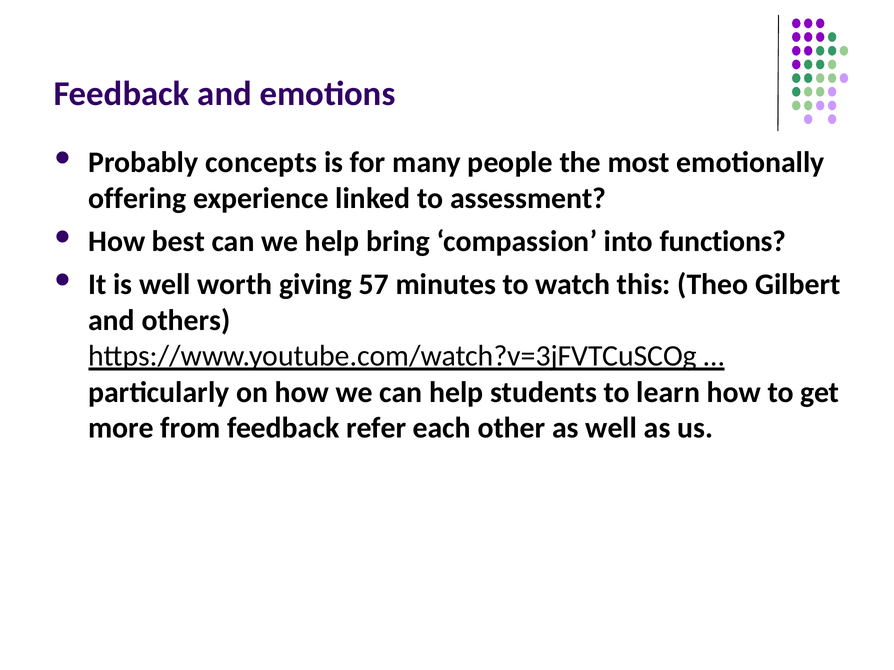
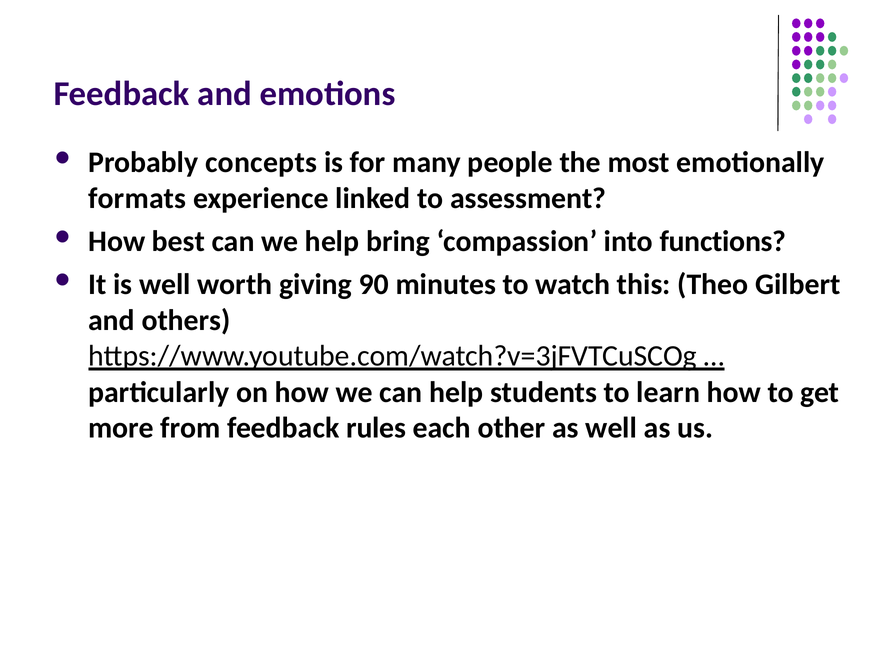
offering: offering -> formats (137, 198)
57: 57 -> 90 (374, 285)
refer: refer -> rules (376, 428)
